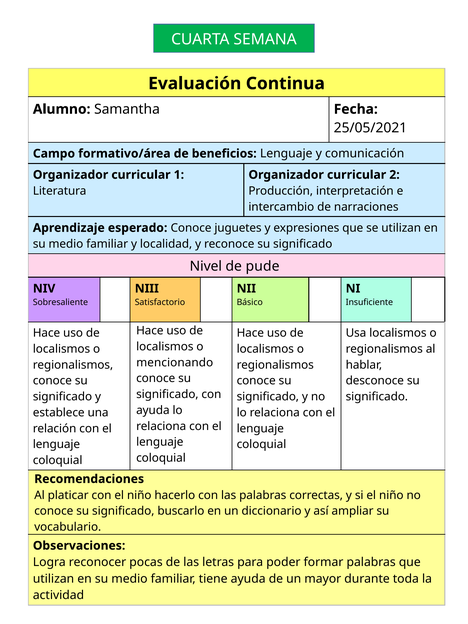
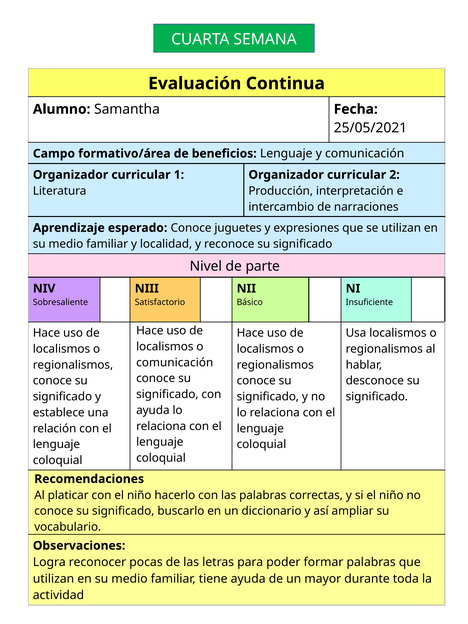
pude: pude -> parte (263, 266)
mencionando: mencionando -> comunicación (175, 363)
